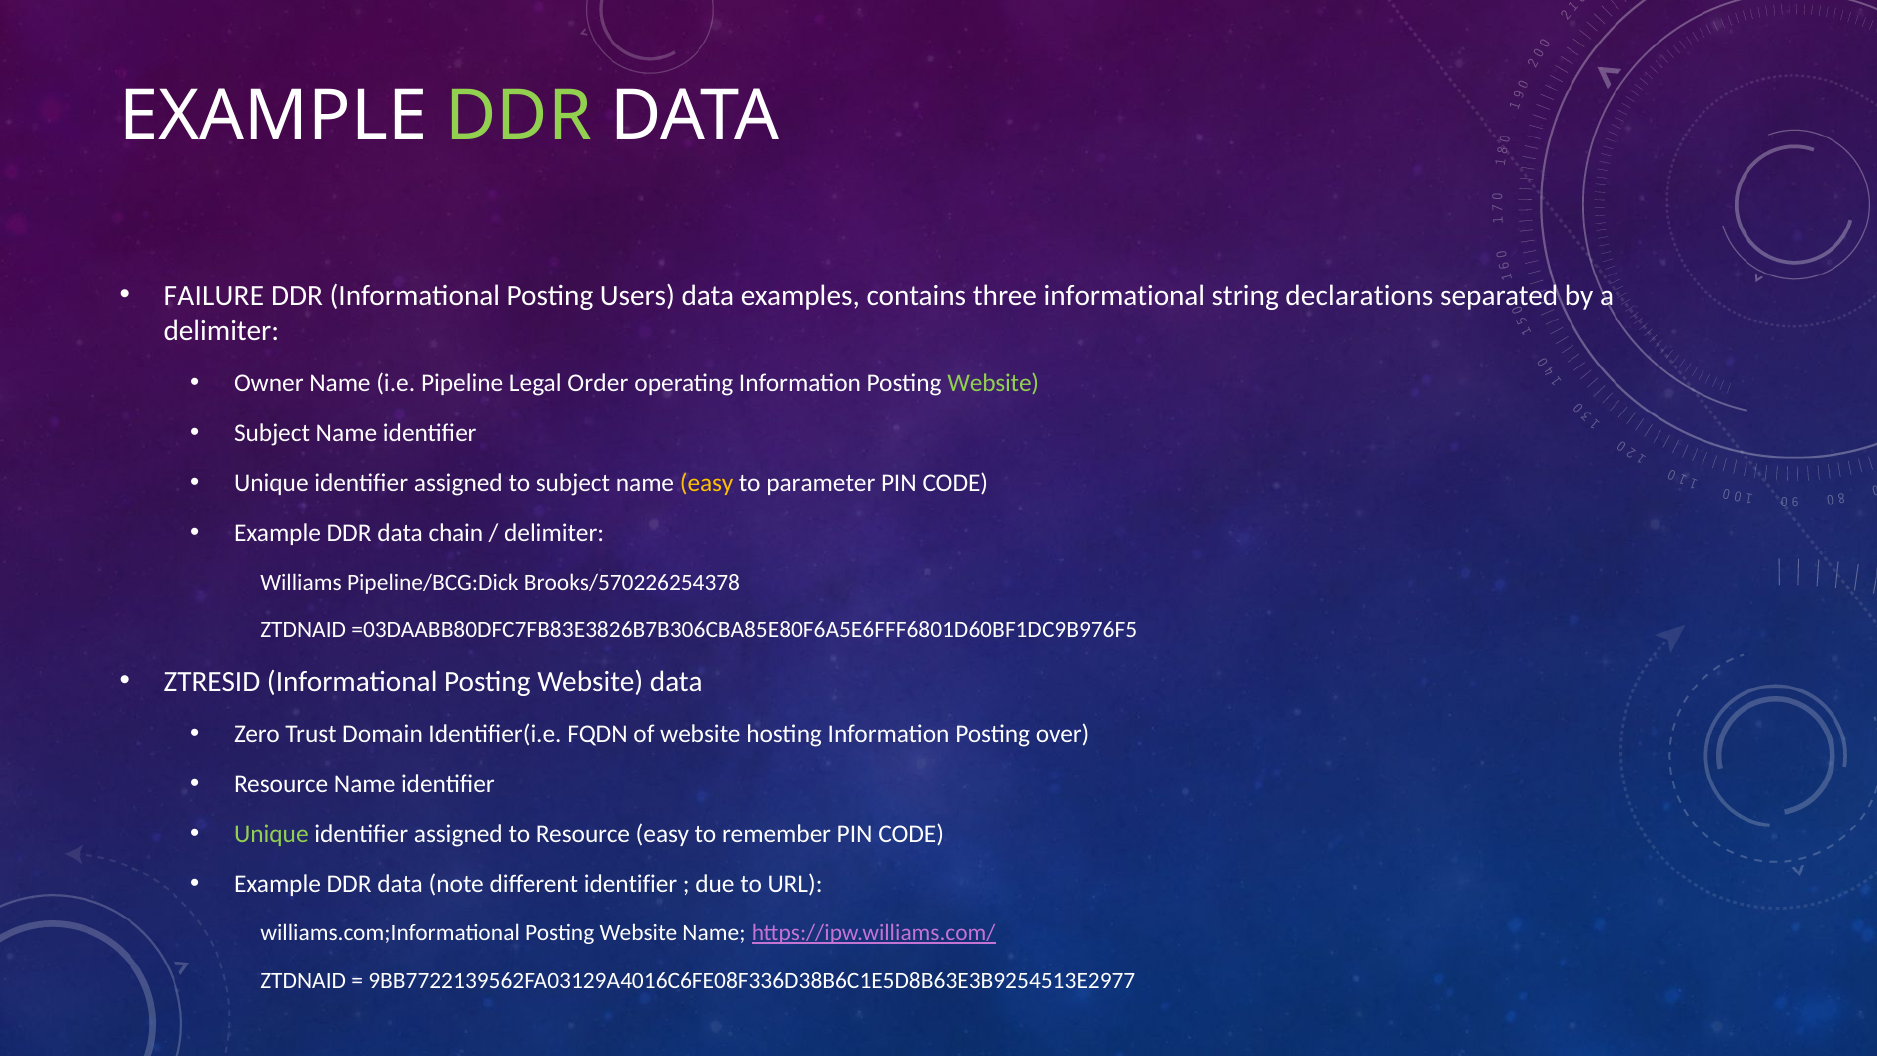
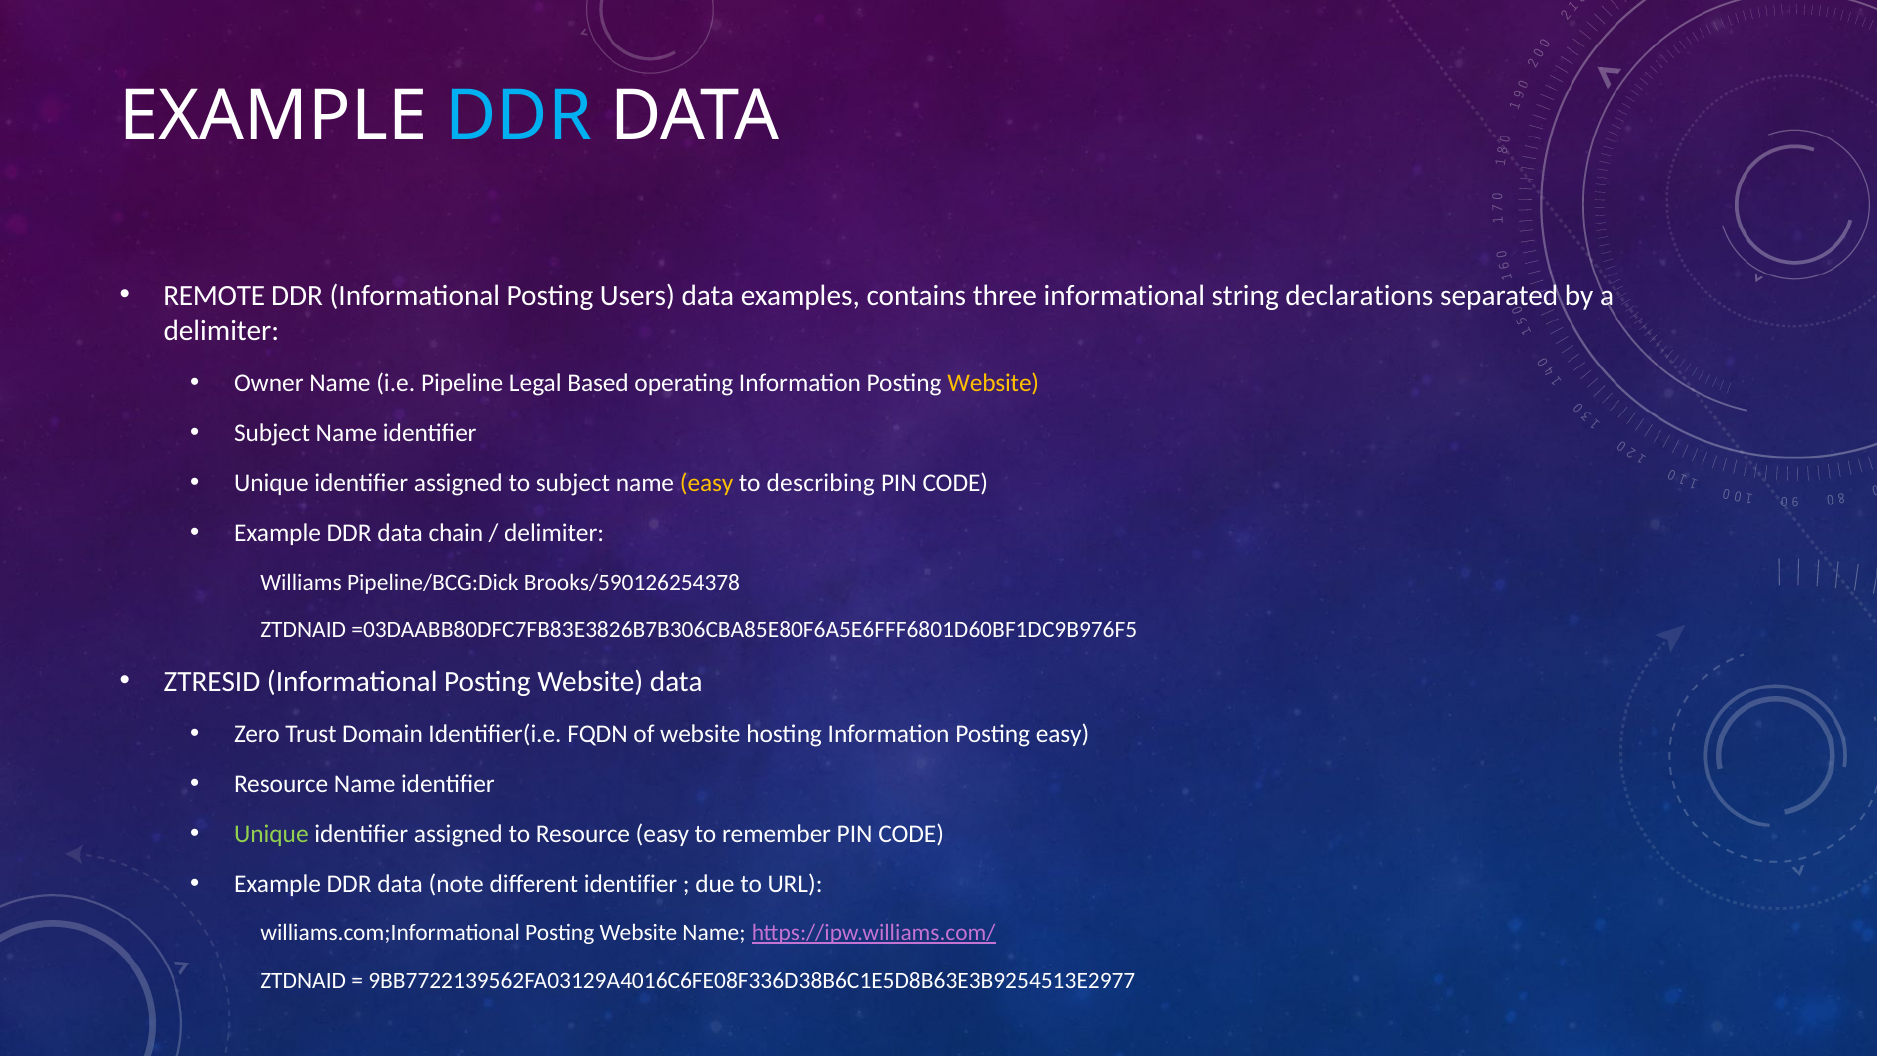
DDR colour: light green -> light blue (519, 116)
FAILURE: FAILURE -> REMOTE (214, 296)
Order: Order -> Based (598, 383)
Website colour: light green -> yellow (993, 383)
parameter: parameter -> describing (821, 483)
Brooks/570226254378: Brooks/570226254378 -> Brooks/590126254378 (632, 582)
Posting over: over -> easy (1063, 734)
